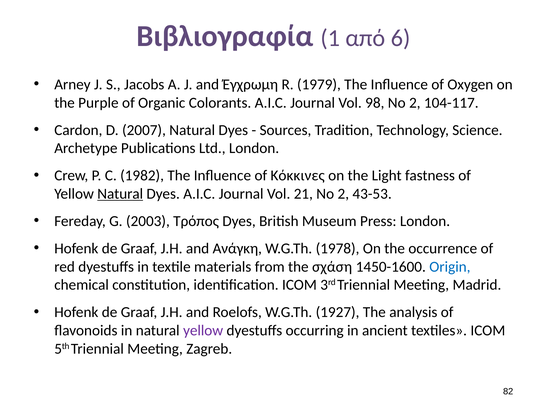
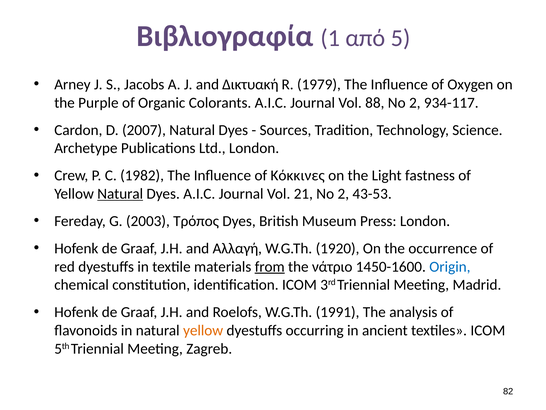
6: 6 -> 5 (401, 38)
Έγχρωμη: Έγχρωμη -> Δικτυακή (250, 84)
98: 98 -> 88 (375, 103)
104-117: 104-117 -> 934-117 (451, 103)
Ανάγκη: Ανάγκη -> Αλλαγή (237, 248)
1978: 1978 -> 1920 (338, 248)
from underline: none -> present (270, 266)
σχάση: σχάση -> νάτριο (332, 266)
1927: 1927 -> 1991 (338, 312)
yellow colour: purple -> orange (203, 330)
